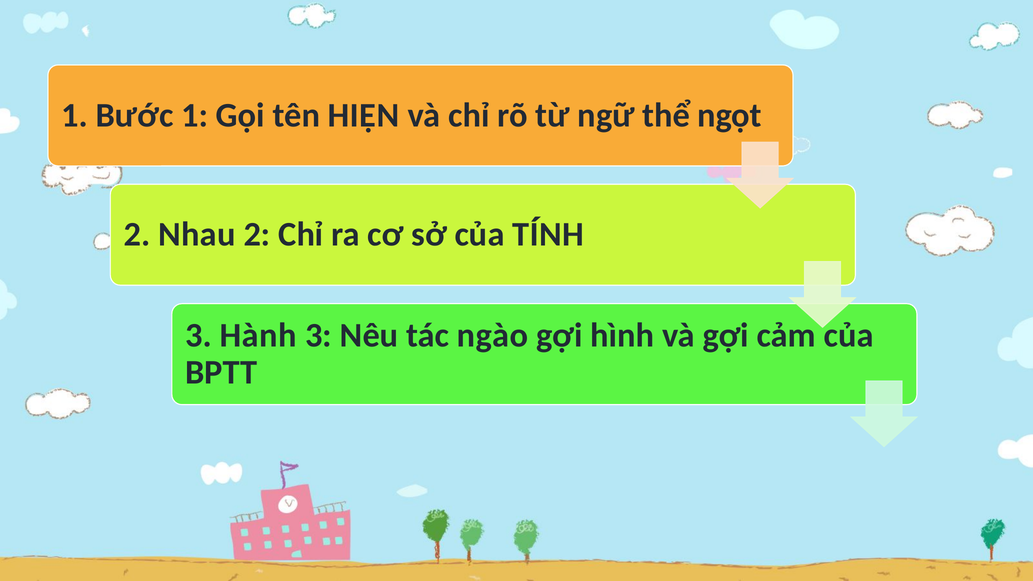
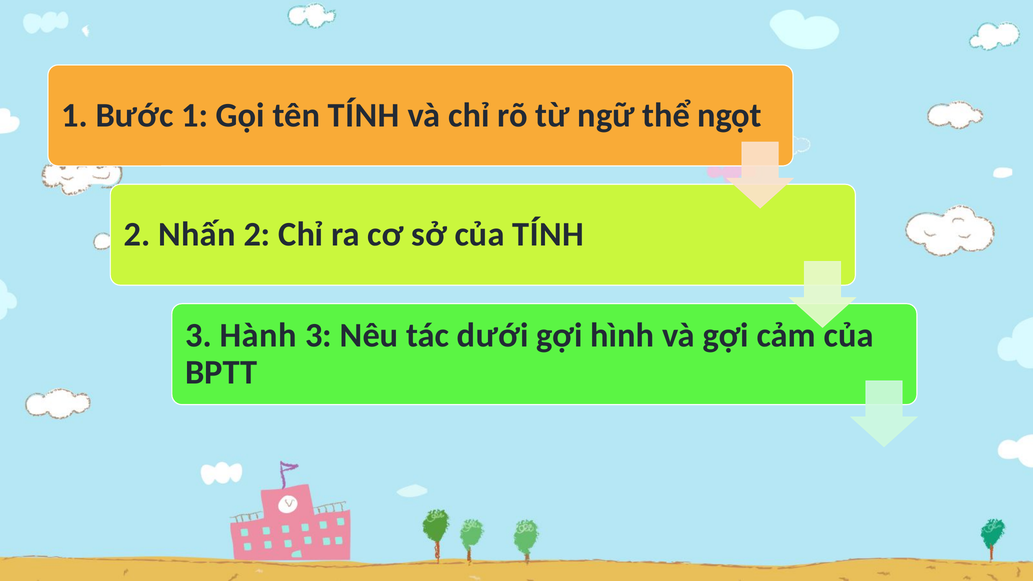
tên HIỆN: HIỆN -> TÍNH (364, 115)
Nhau: Nhau -> Nhấn (197, 235)
ngào: ngào -> dưới (493, 335)
